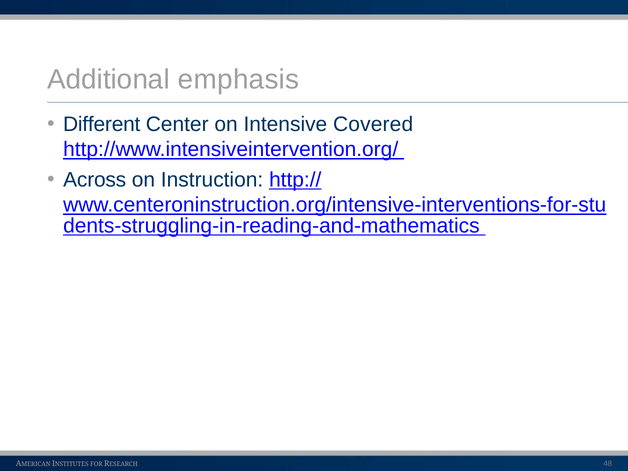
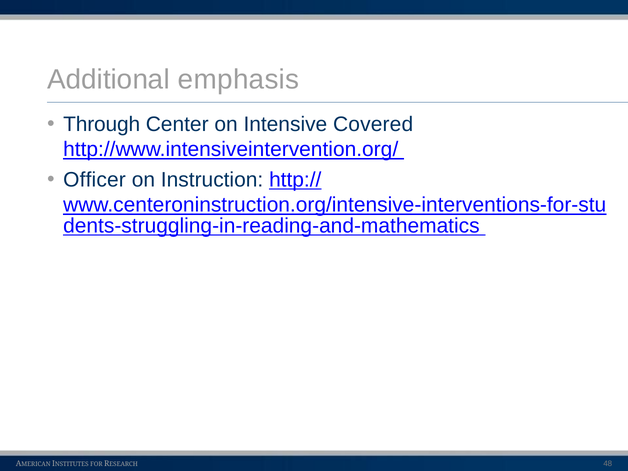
Different: Different -> Through (102, 124)
Across: Across -> Officer (95, 180)
